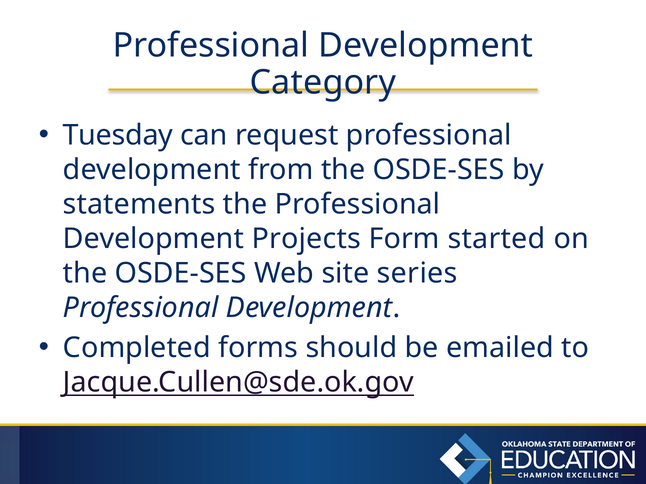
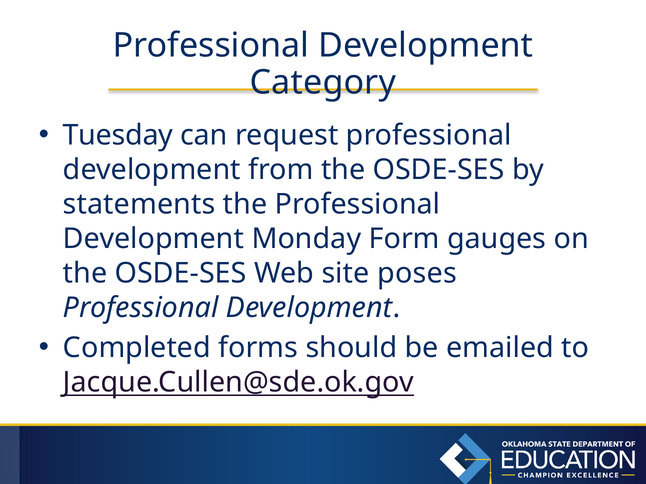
Projects: Projects -> Monday (306, 239)
started: started -> gauges (497, 239)
series: series -> poses (417, 273)
